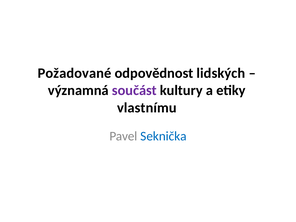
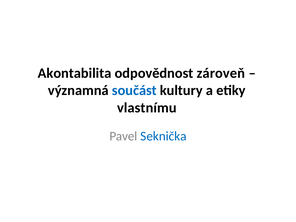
Požadované: Požadované -> Akontabilita (75, 73)
lidských: lidských -> zároveň (221, 73)
součást colour: purple -> blue (134, 90)
